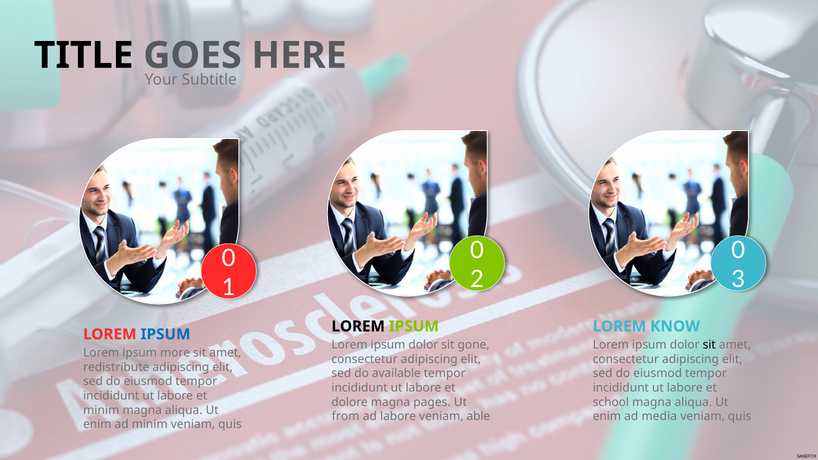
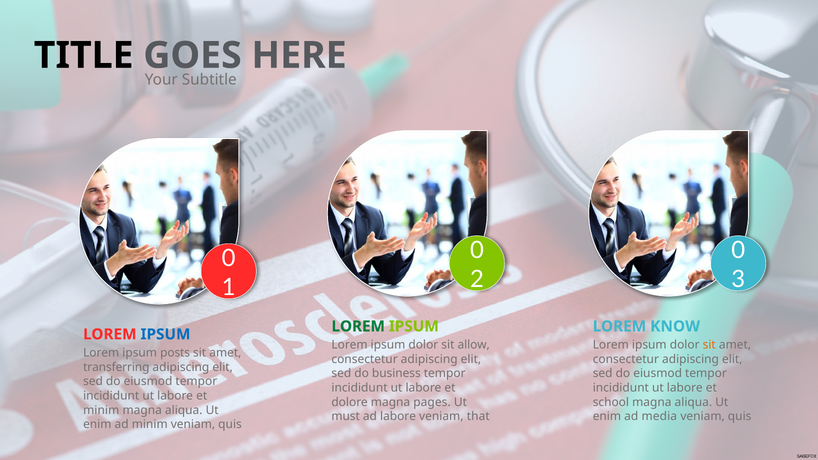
LOREM colour: black -> green (358, 326)
gone: gone -> allow (474, 345)
sit colour: black -> orange (709, 345)
more: more -> posts (175, 353)
redistribute: redistribute -> transferring (116, 367)
available: available -> business (396, 374)
from: from -> must (346, 417)
able: able -> that (478, 417)
